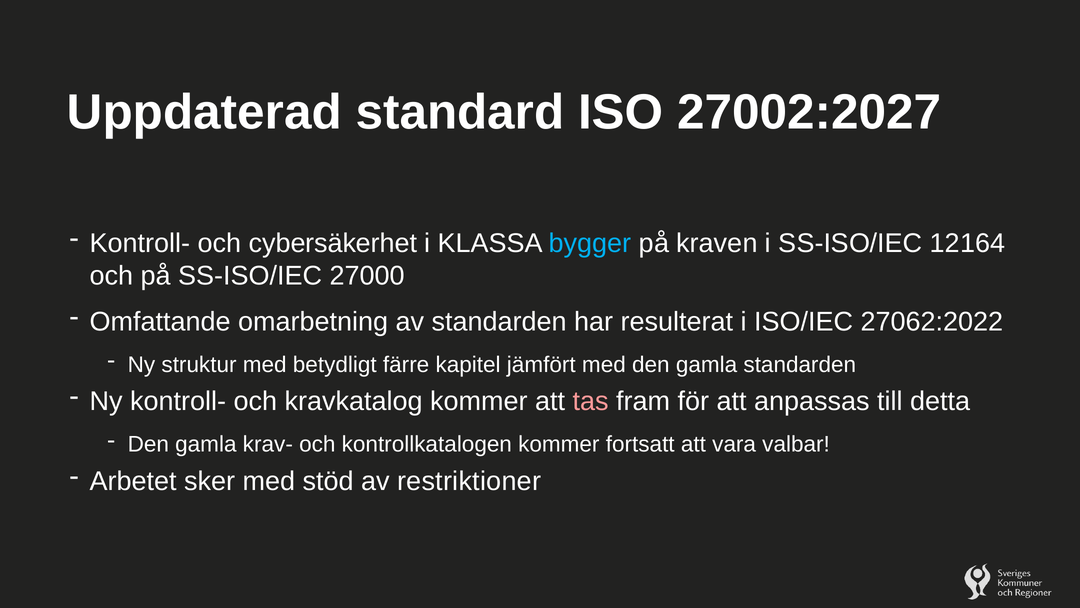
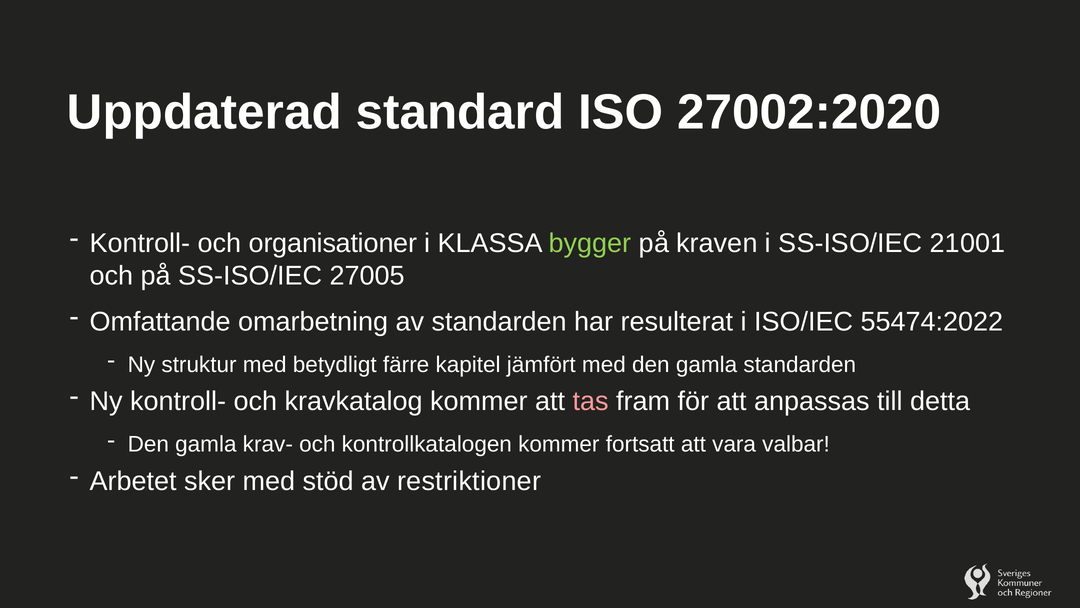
27002:2027: 27002:2027 -> 27002:2020 (809, 112)
cybersäkerhet: cybersäkerhet -> organisationer (333, 243)
bygger colour: light blue -> light green (590, 243)
12164: 12164 -> 21001 (968, 243)
27000: 27000 -> 27005 (367, 276)
27062:2022: 27062:2022 -> 55474:2022 (932, 321)
